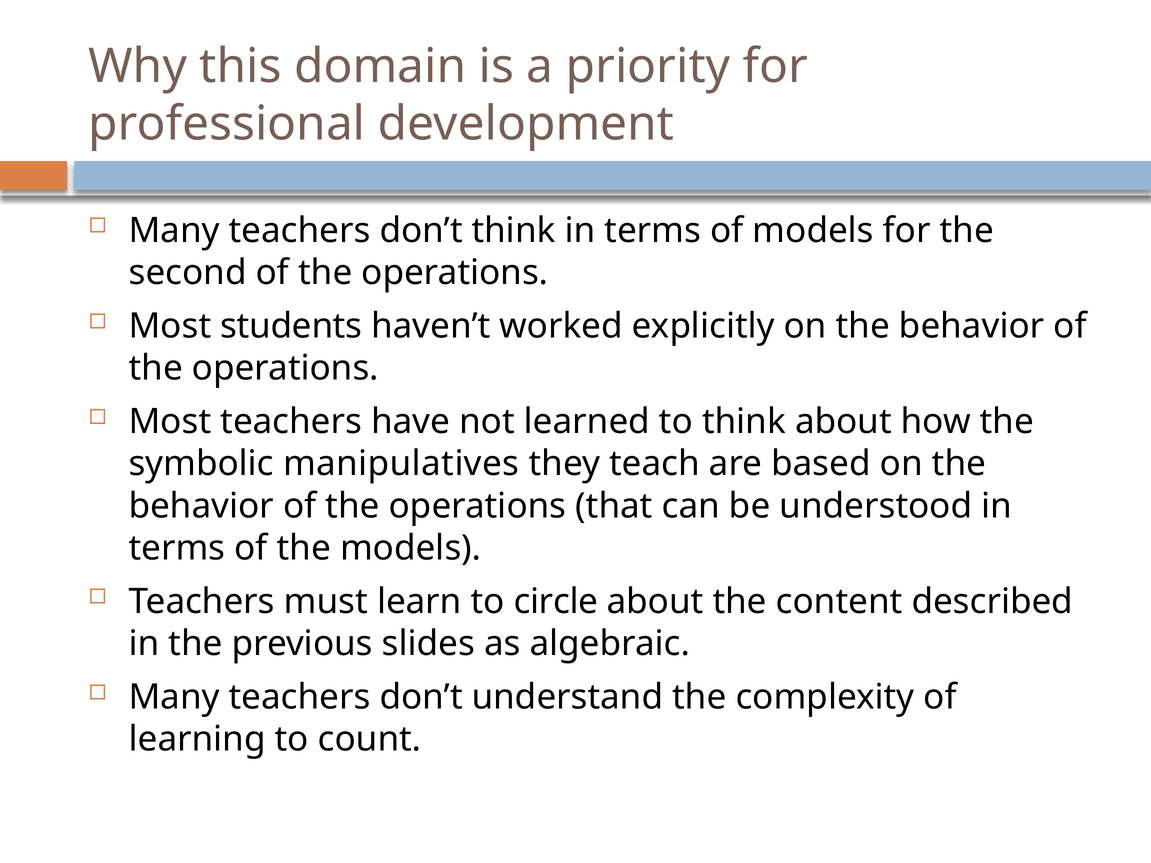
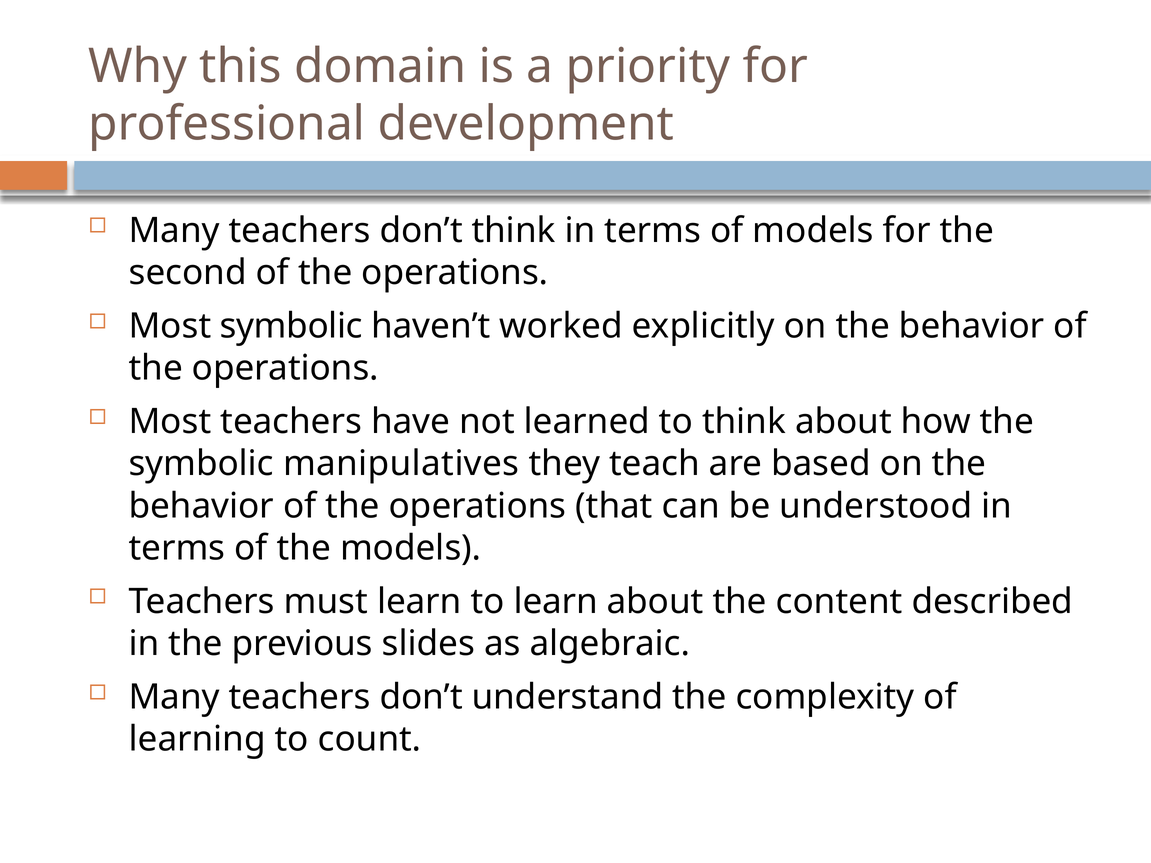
Most students: students -> symbolic (291, 326)
to circle: circle -> learn (556, 602)
